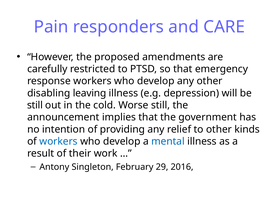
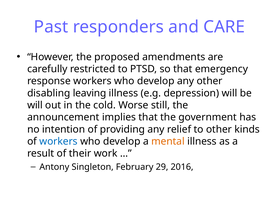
Pain: Pain -> Past (51, 27)
still: still -> will (35, 105)
mental colour: blue -> orange (168, 142)
